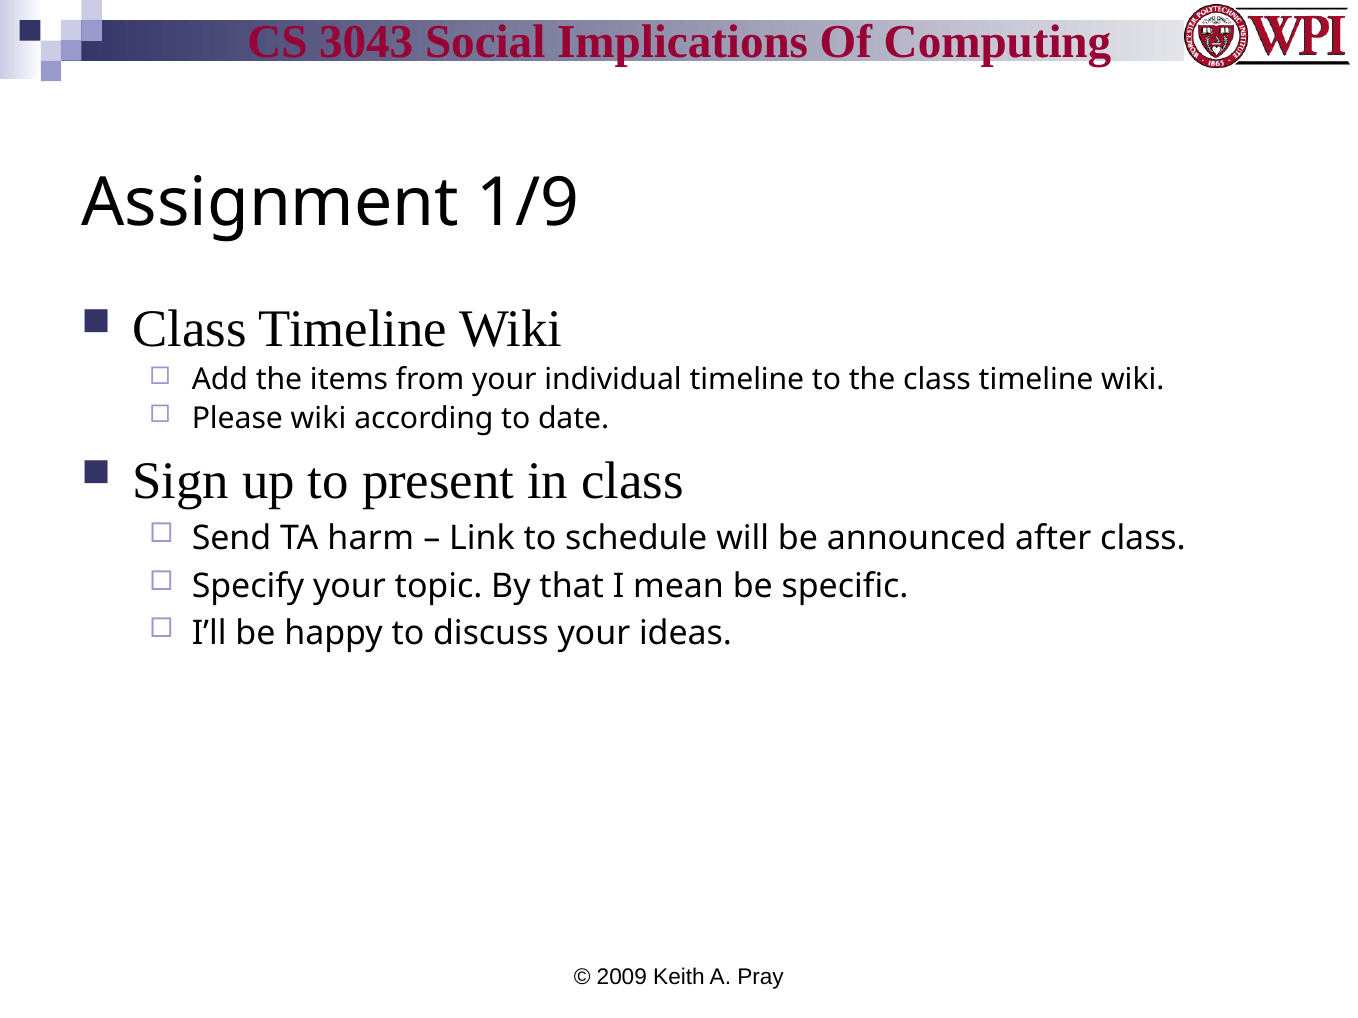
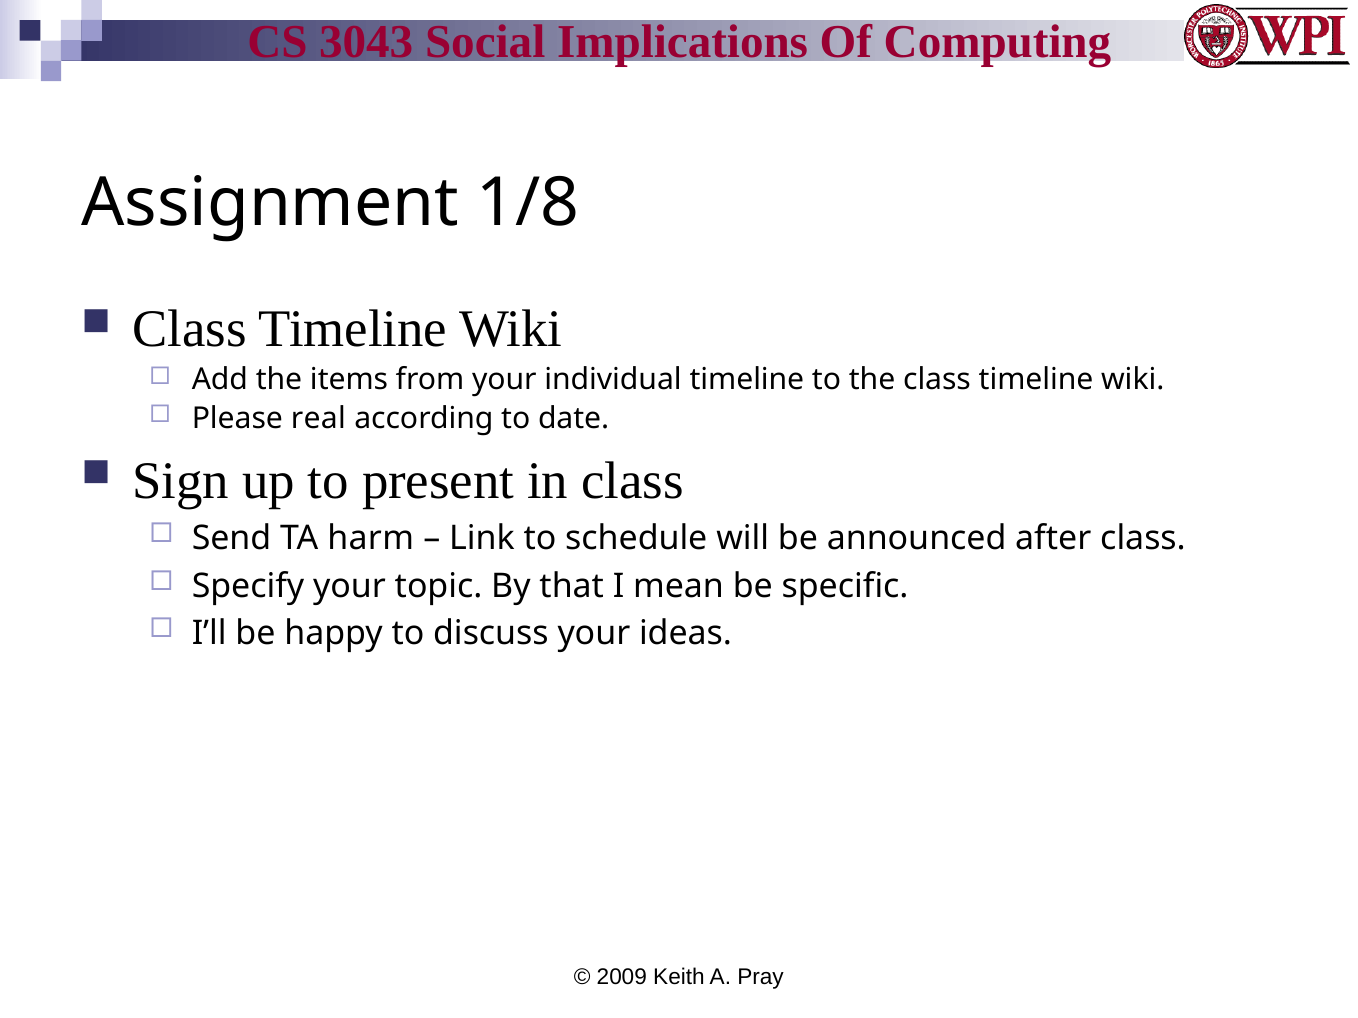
1/9: 1/9 -> 1/8 (528, 203)
Please wiki: wiki -> real (318, 419)
